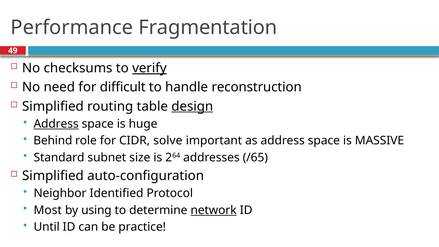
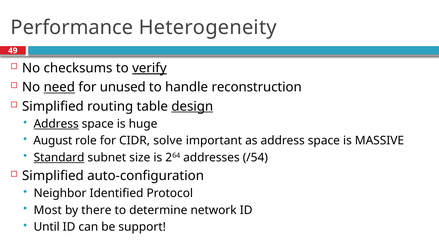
Fragmentation: Fragmentation -> Heterogeneity (208, 27)
need underline: none -> present (59, 87)
difficult: difficult -> unused (123, 87)
Behind: Behind -> August (53, 141)
Standard underline: none -> present (59, 157)
/65: /65 -> /54 (255, 157)
using: using -> there (96, 210)
network underline: present -> none (214, 210)
practice: practice -> support (142, 227)
